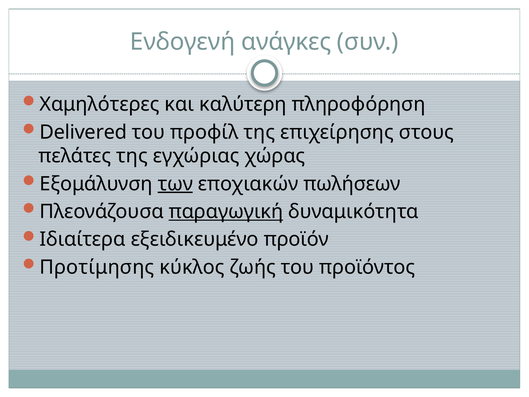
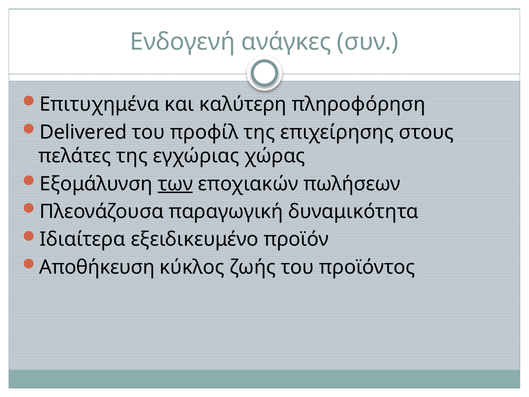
Χαμηλότερες: Χαμηλότερες -> Επιτυχημένα (99, 104)
παραγωγική underline: present -> none (226, 211)
Προτίμησης: Προτίμησης -> Αποθήκευση (97, 267)
